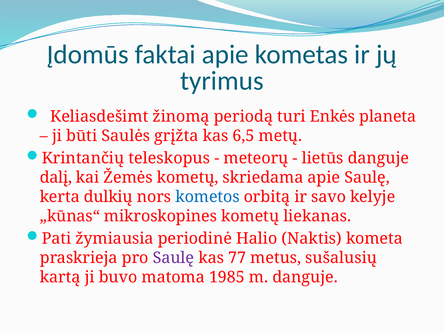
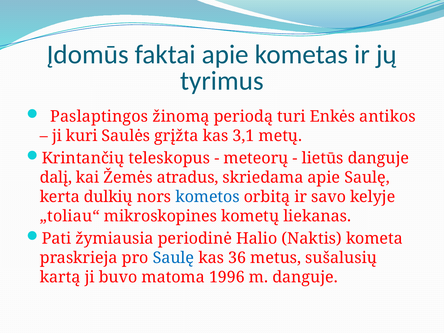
Keliasdešimt: Keliasdešimt -> Paslaptingos (99, 117)
planeta: planeta -> antikos (388, 117)
būti: būti -> kuri (82, 136)
6,5: 6,5 -> 3,1 (243, 136)
Žemės kometų: kometų -> atradus (188, 178)
„kūnas“: „kūnas“ -> „toliau“ (70, 216)
Saulę colour: purple -> blue (173, 258)
77: 77 -> 36 (237, 258)
1985: 1985 -> 1996 (227, 277)
